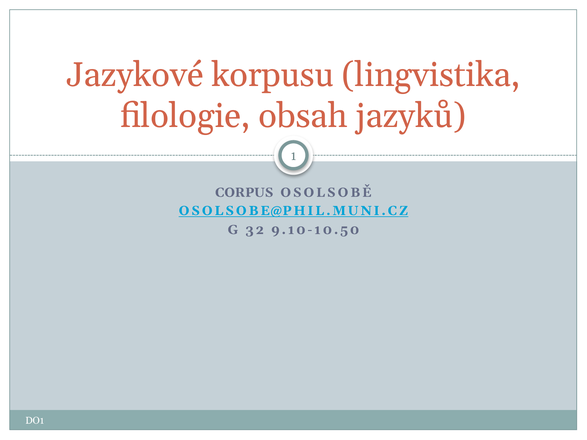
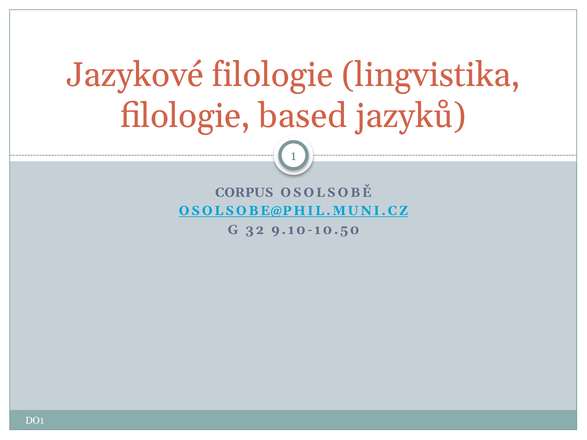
Jazykové korpusu: korpusu -> filologie (273, 75)
obsah: obsah -> based (303, 116)
